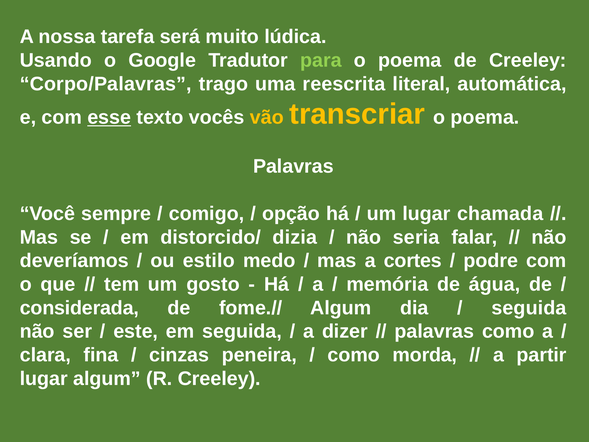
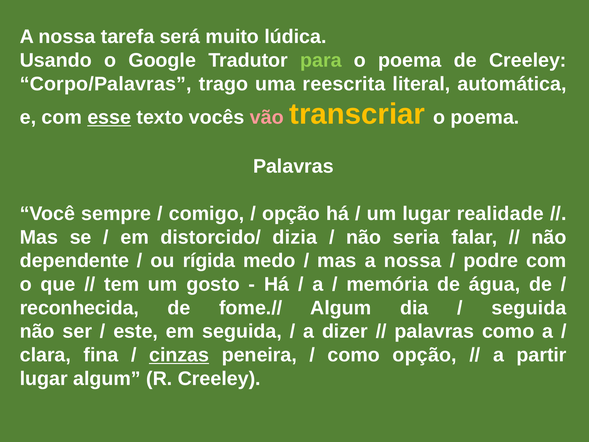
vão colour: yellow -> pink (267, 117)
chamada: chamada -> realidade (500, 213)
deveríamos: deveríamos -> dependente (74, 261)
estilo: estilo -> rígida (209, 261)
mas a cortes: cortes -> nossa (413, 261)
considerada: considerada -> reconhecida (79, 308)
cinzas underline: none -> present (179, 355)
como morda: morda -> opção (425, 355)
